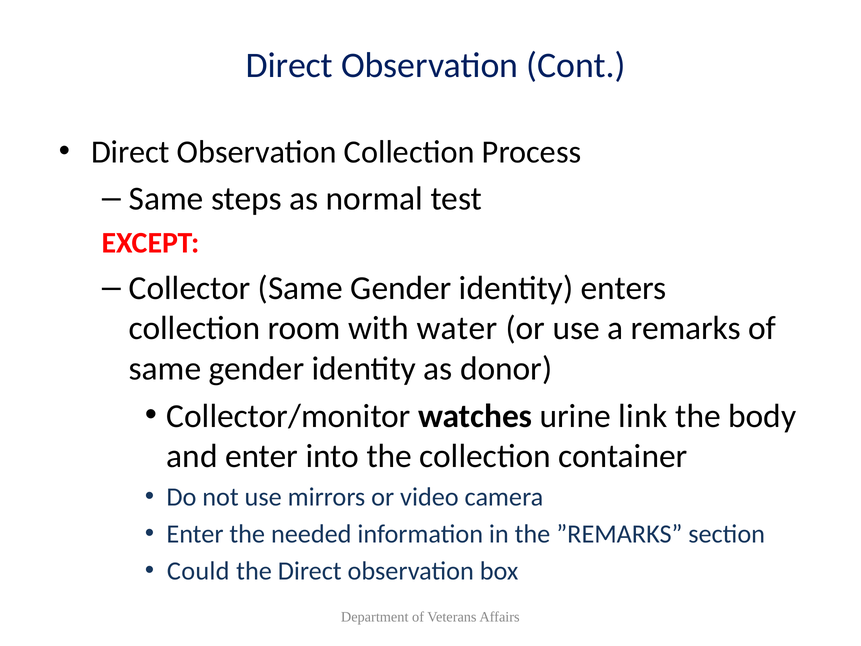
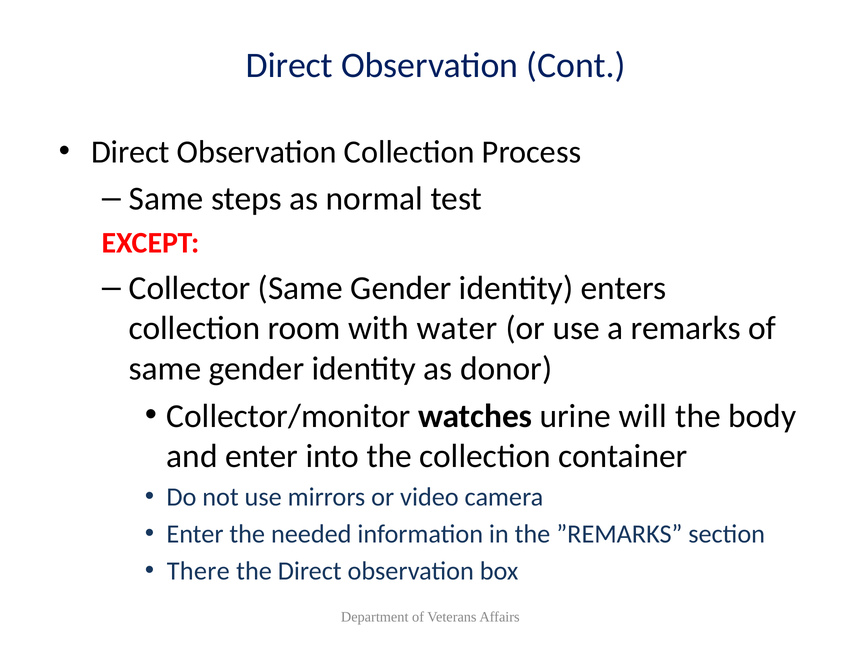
link: link -> will (643, 416)
Could: Could -> There (198, 571)
